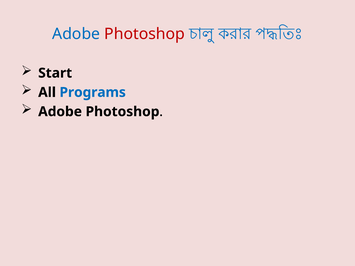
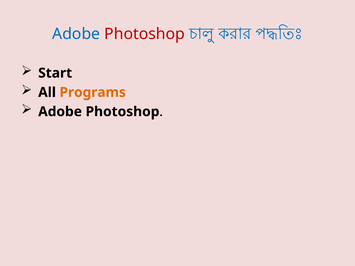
Programs colour: blue -> orange (93, 92)
